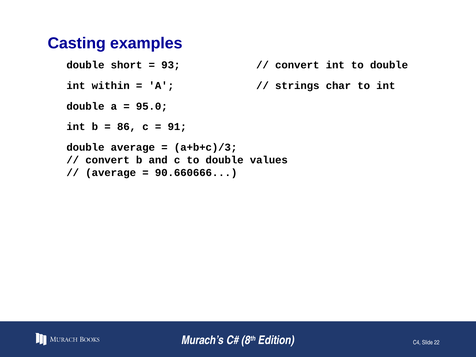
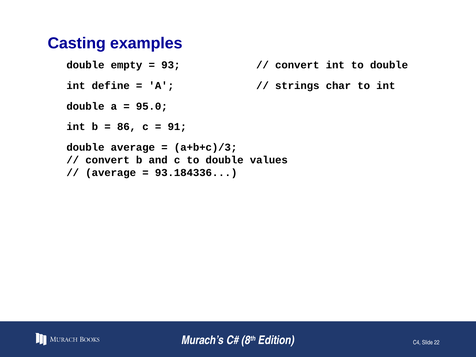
short: short -> empty (127, 65)
within: within -> define (111, 86)
90.660666: 90.660666 -> 93.184336 (196, 173)
